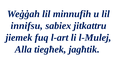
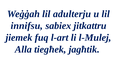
minnufih: minnufih -> adulterju (72, 14)
